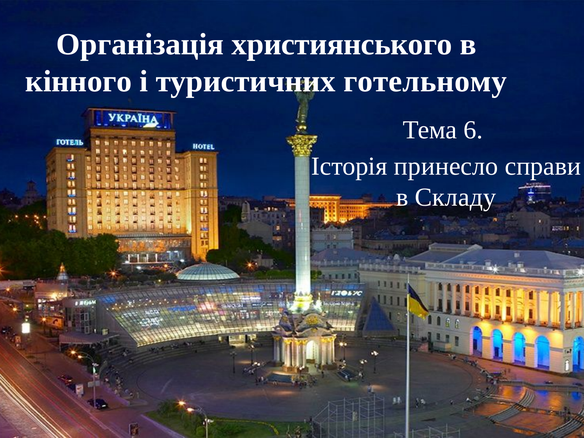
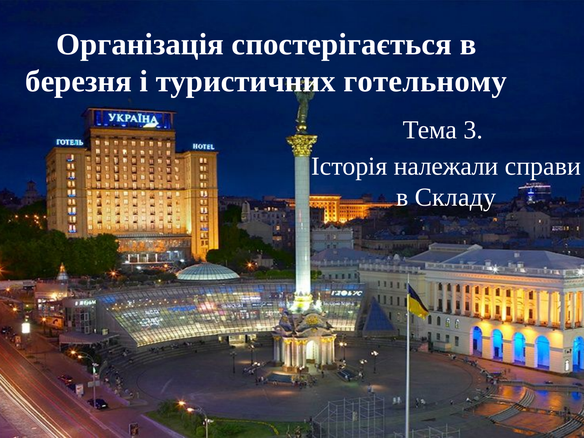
християнського: християнського -> спостерігається (342, 44)
кінного: кінного -> березня (79, 81)
6: 6 -> 3 (473, 130)
принесло: принесло -> належали (446, 166)
